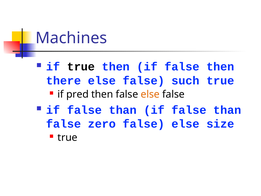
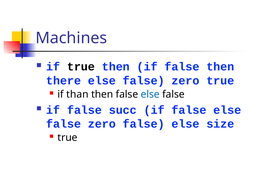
such: such -> zero (185, 81)
pred: pred -> than (77, 94)
else colour: orange -> blue (150, 94)
than: than -> succ (123, 110)
than: than -> else (227, 110)
